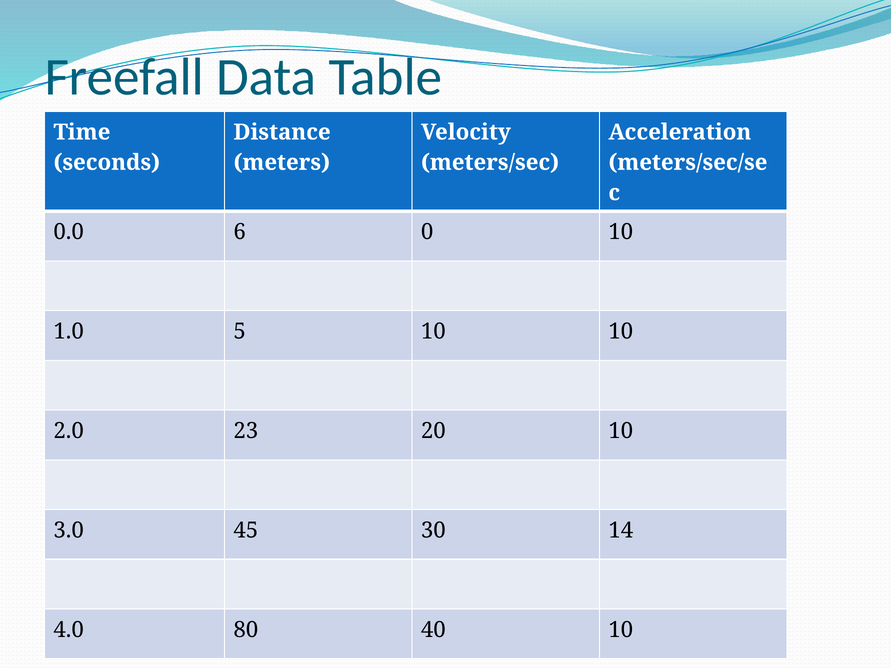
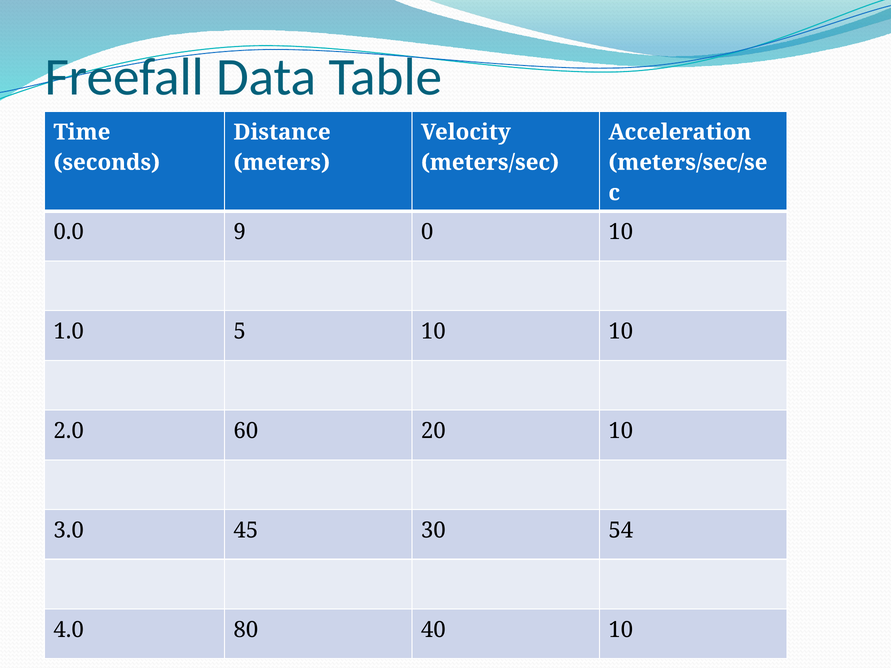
6: 6 -> 9 (240, 232)
23: 23 -> 60 (246, 431)
14: 14 -> 54 (621, 531)
